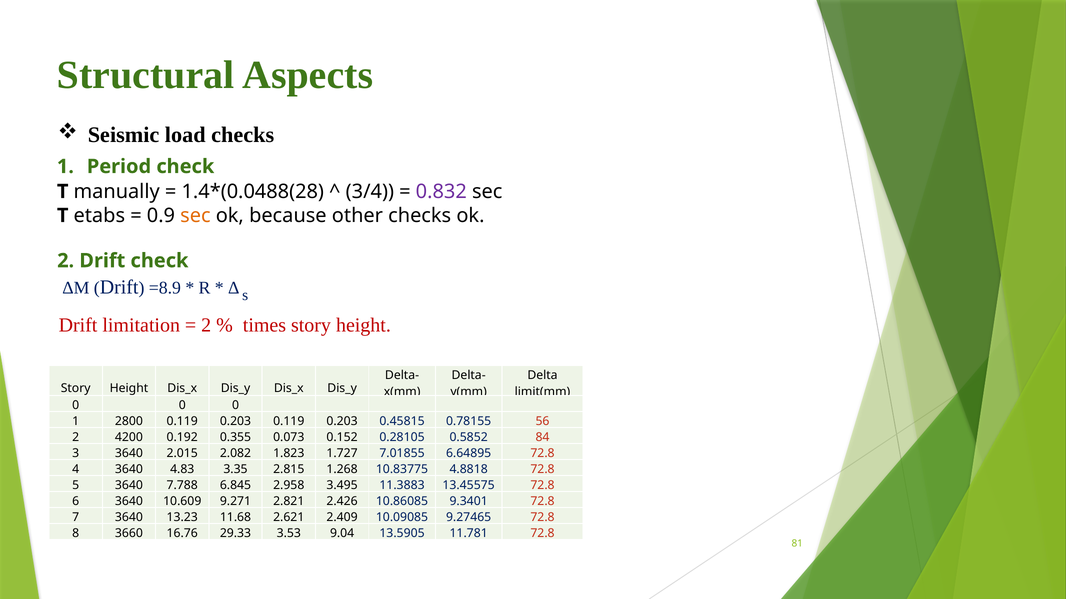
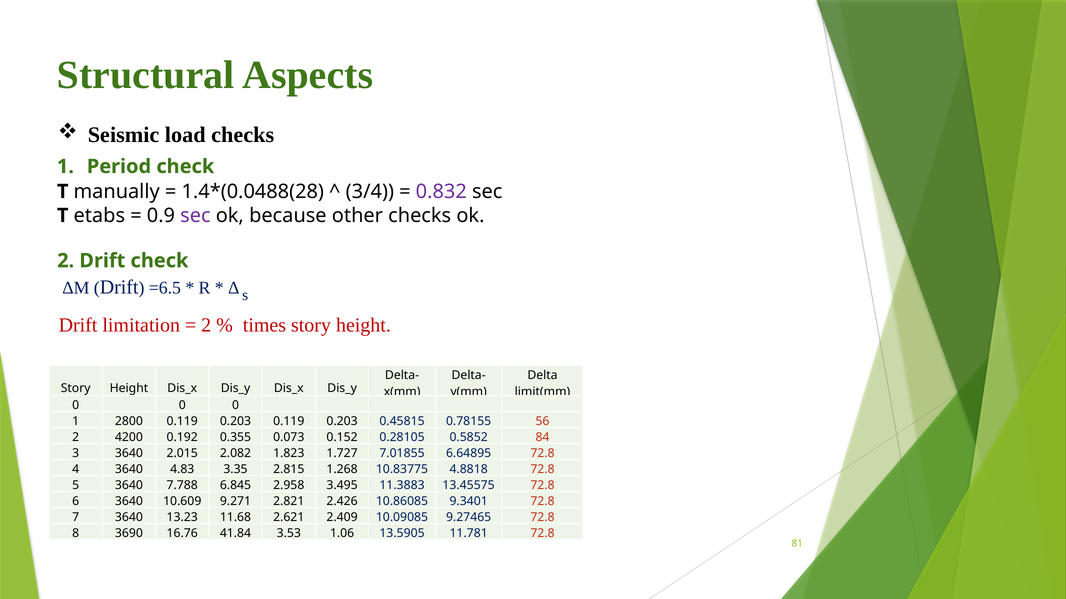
sec colour: orange -> purple (195, 216)
=8.9: =8.9 -> =6.5 (165, 288)
3660: 3660 -> 3690 (129, 534)
29.33: 29.33 -> 41.84 (235, 534)
9.04: 9.04 -> 1.06 (342, 534)
